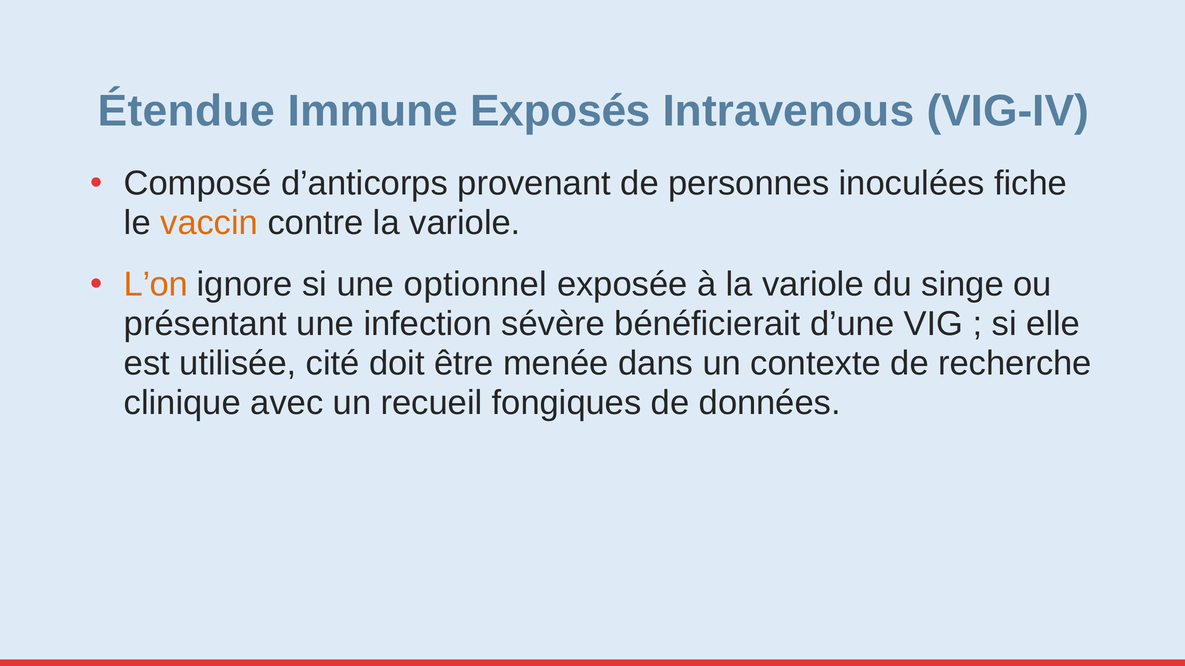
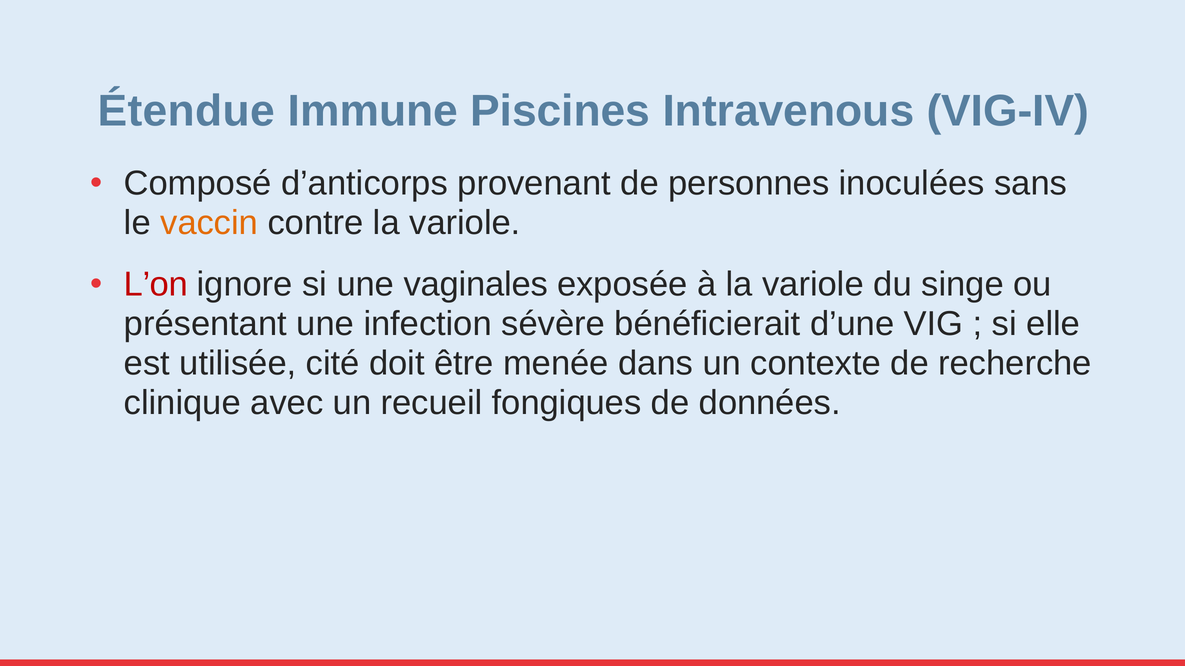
Exposés: Exposés -> Piscines (560, 111)
fiche: fiche -> sans (1031, 184)
L’on colour: orange -> red (156, 285)
optionnel: optionnel -> vaginales (476, 285)
